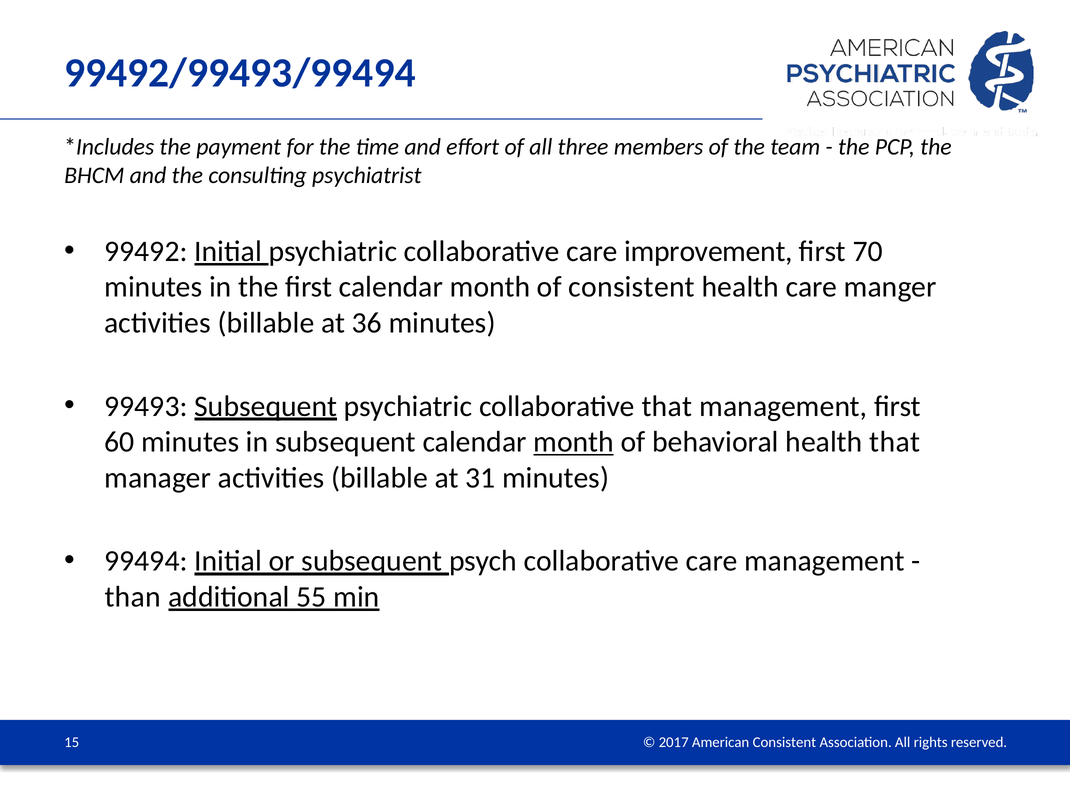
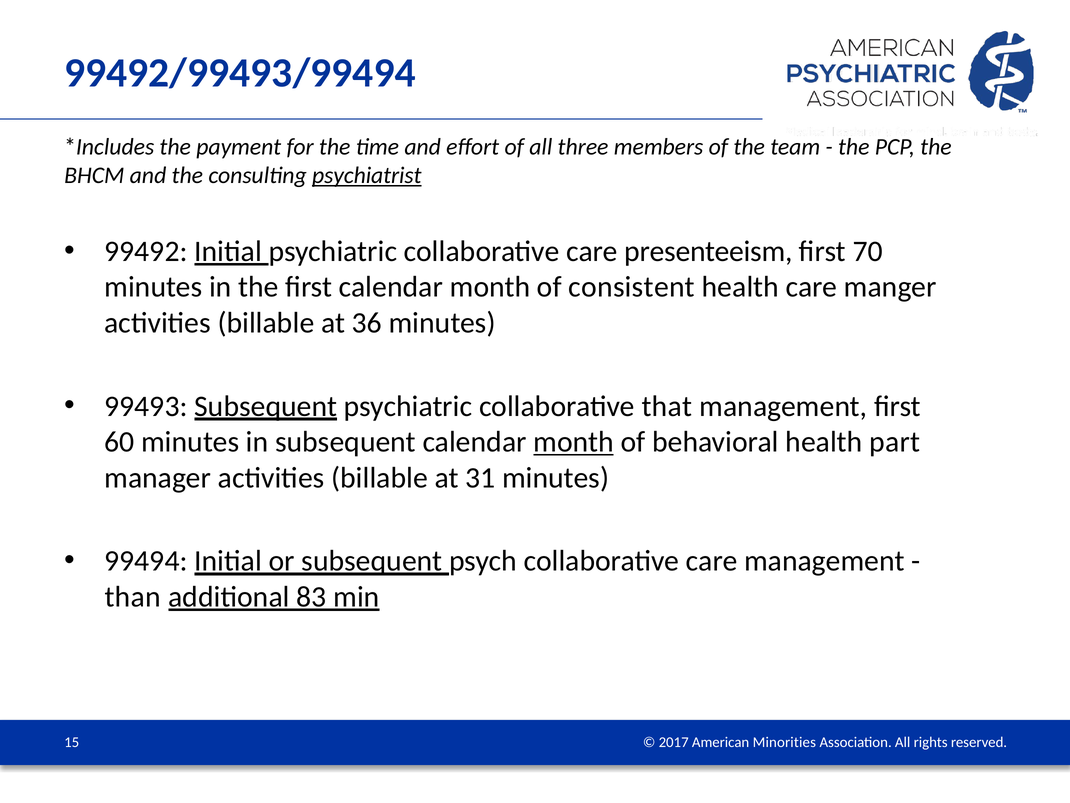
psychiatrist underline: none -> present (367, 175)
improvement: improvement -> presenteeism (708, 251)
health that: that -> part (895, 442)
55: 55 -> 83 (311, 597)
Consistent: Consistent -> Minorities (784, 742)
